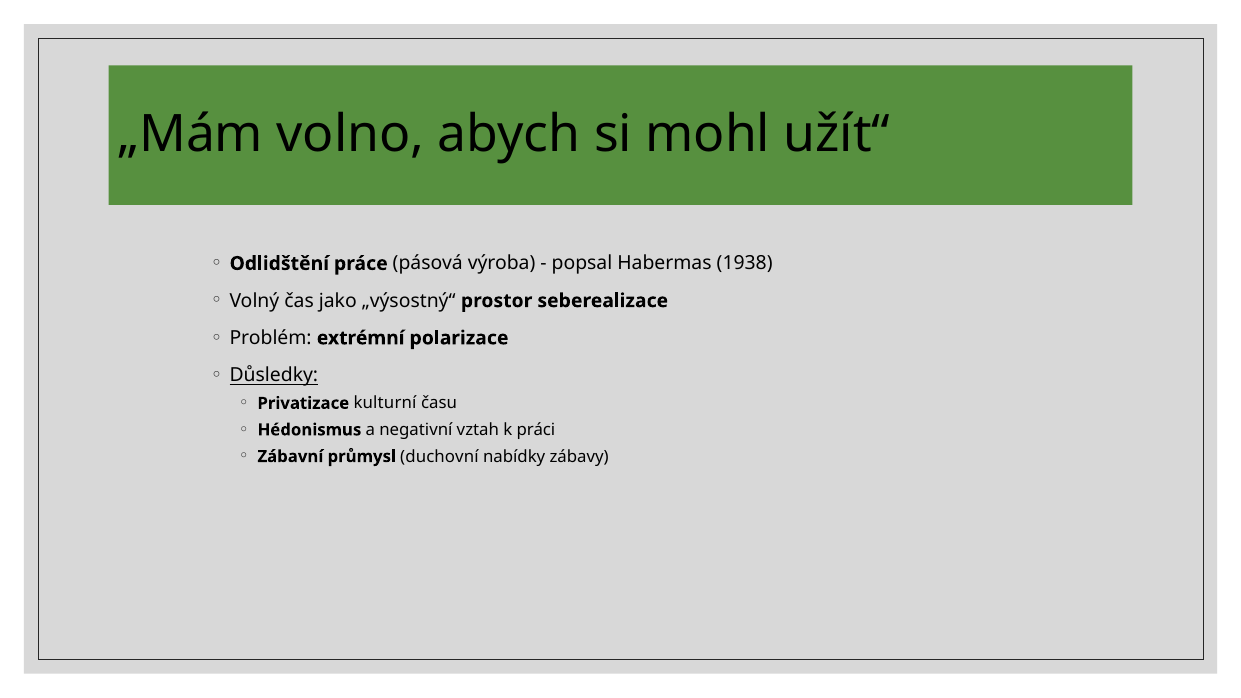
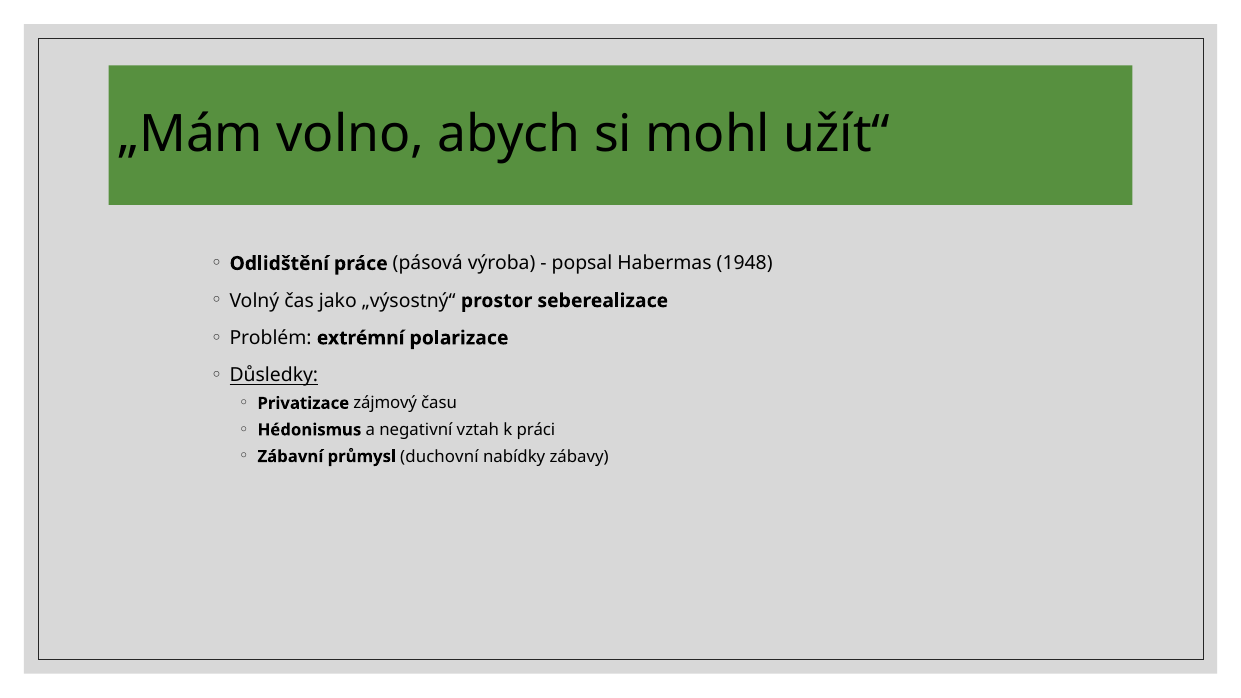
1938: 1938 -> 1948 (745, 264)
kulturní: kulturní -> zájmový (385, 403)
